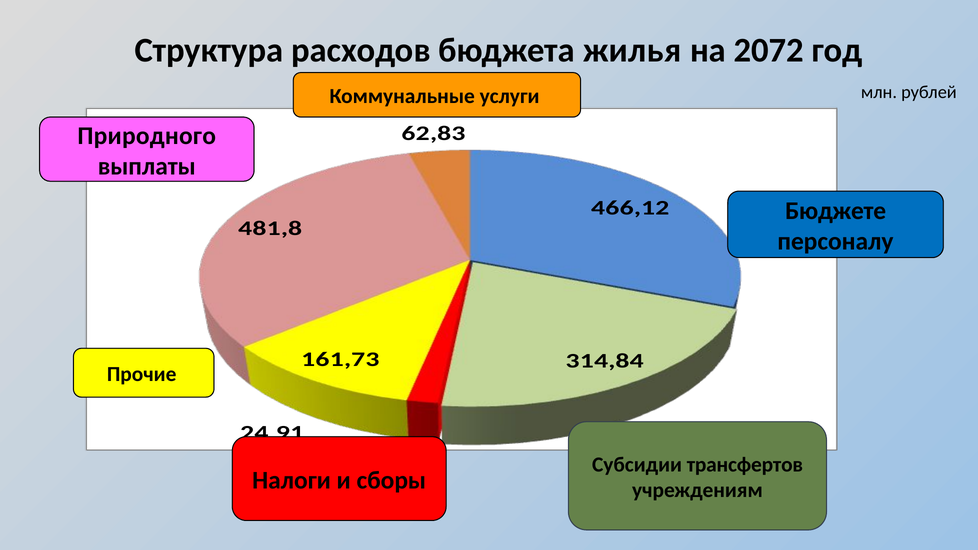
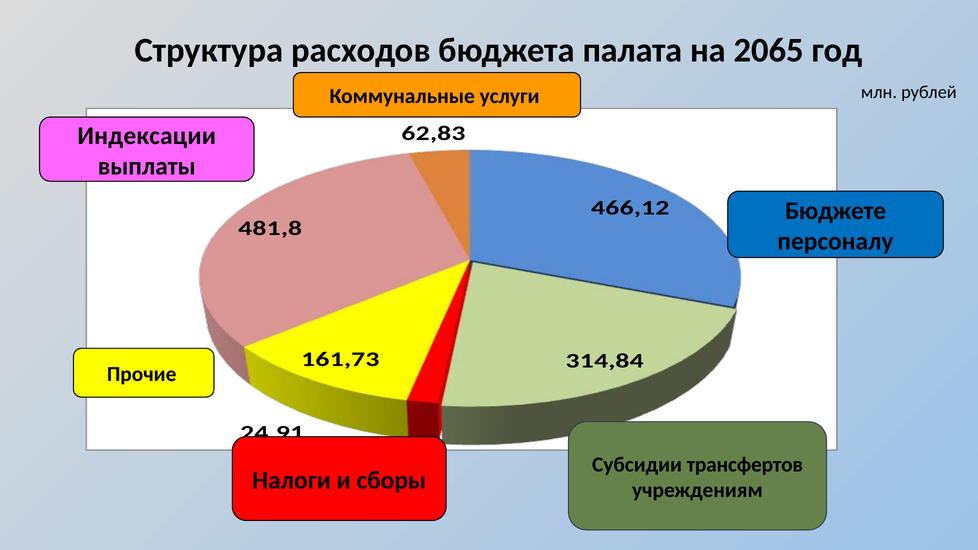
жилья: жилья -> палата (633, 50)
2072: 2072 -> 2065 (769, 50)
Природного: Природного -> Индексации (147, 136)
